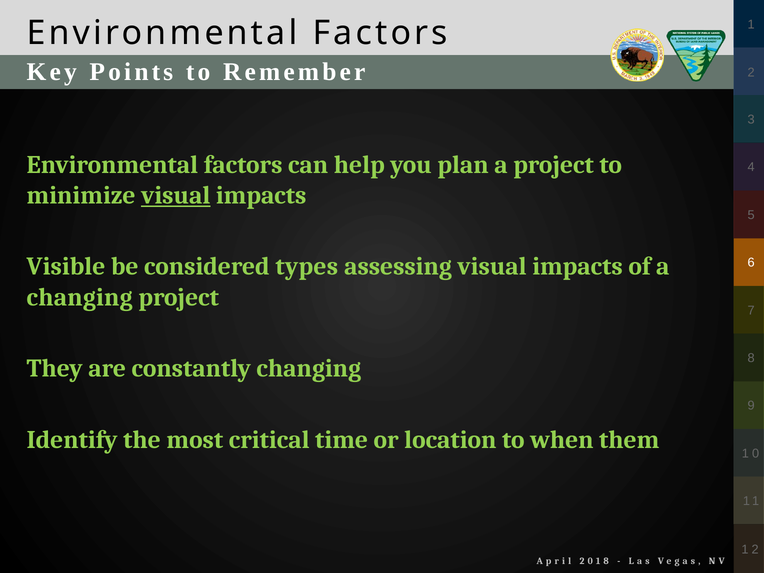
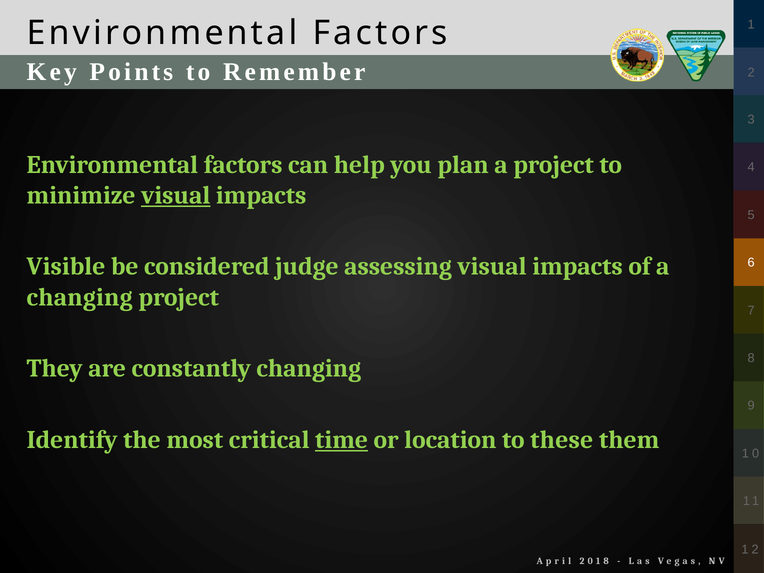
types: types -> judge (307, 267)
time underline: none -> present (342, 440)
when: when -> these (562, 440)
